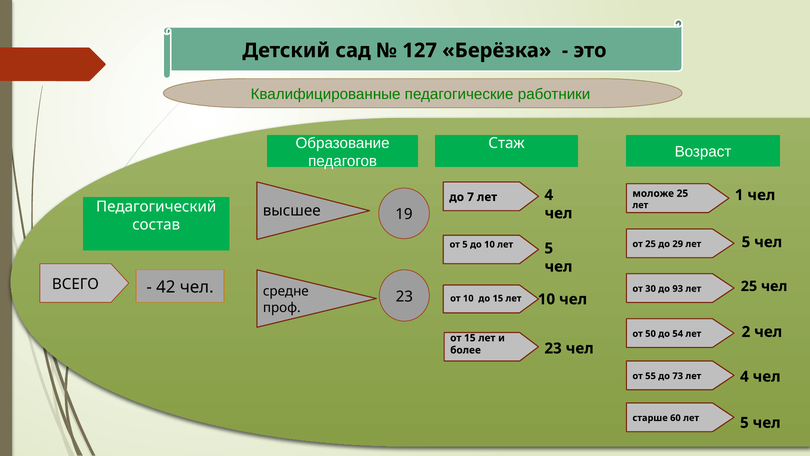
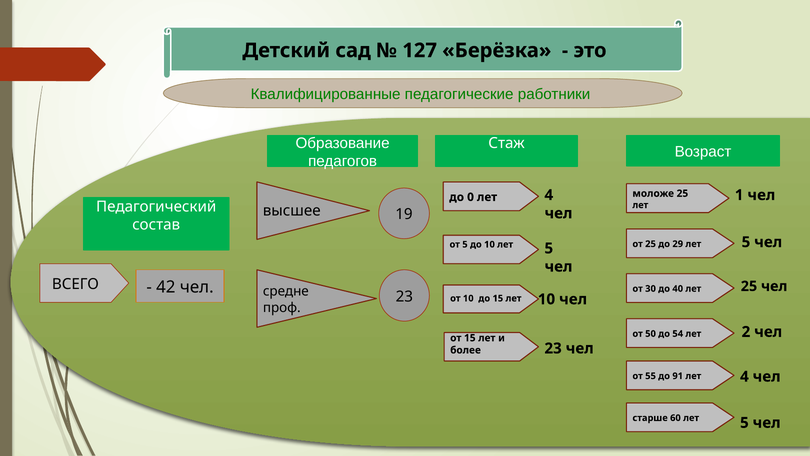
7: 7 -> 0 (471, 197)
93: 93 -> 40 (678, 288)
73: 73 -> 91 (678, 376)
